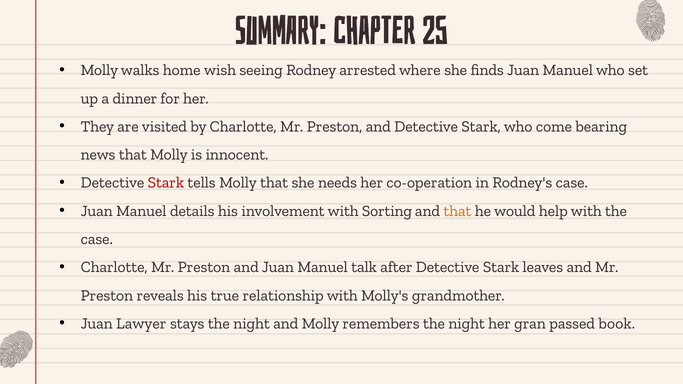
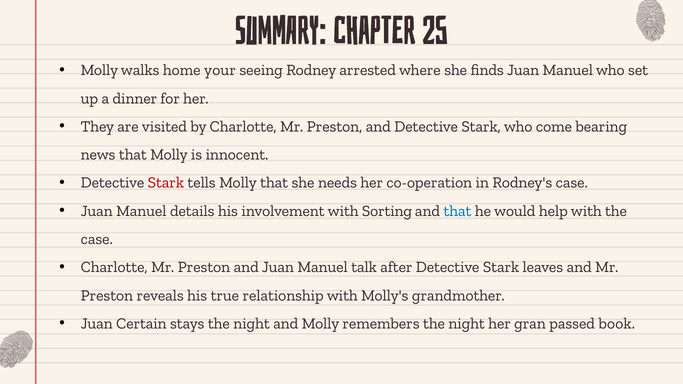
wish: wish -> your (220, 70)
that colour: orange -> blue (457, 211)
Lawyer: Lawyer -> Certain (141, 324)
